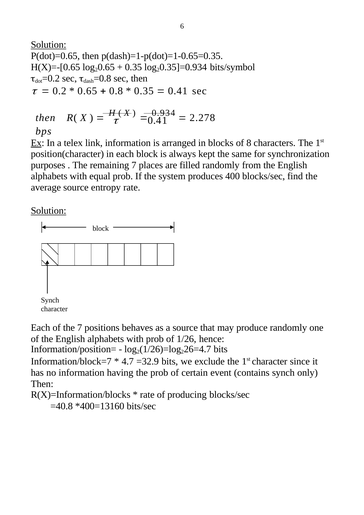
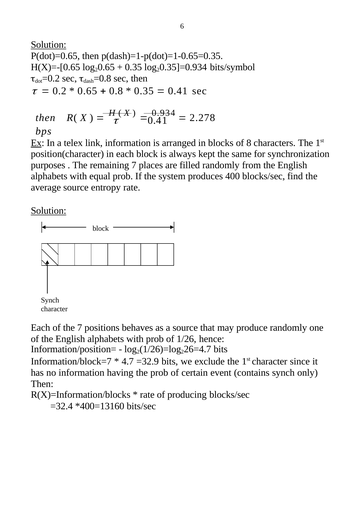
=40.8: =40.8 -> =32.4 (62, 406)
